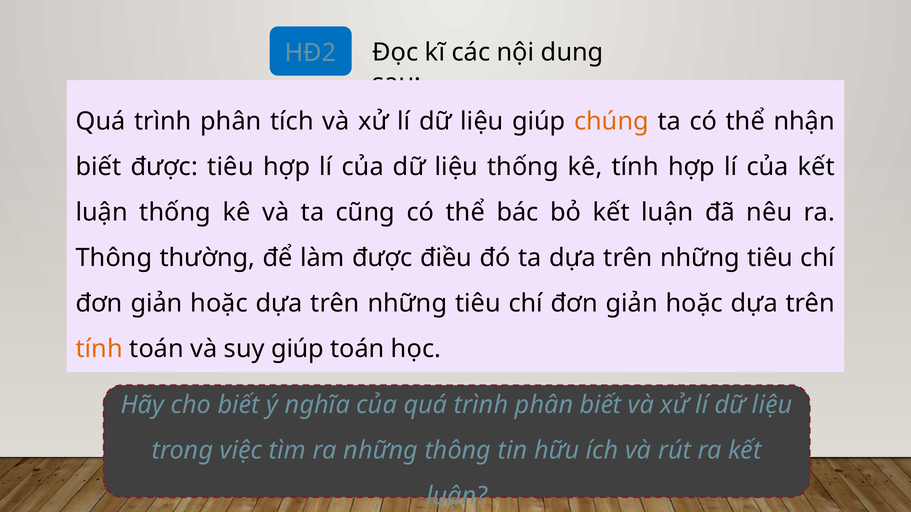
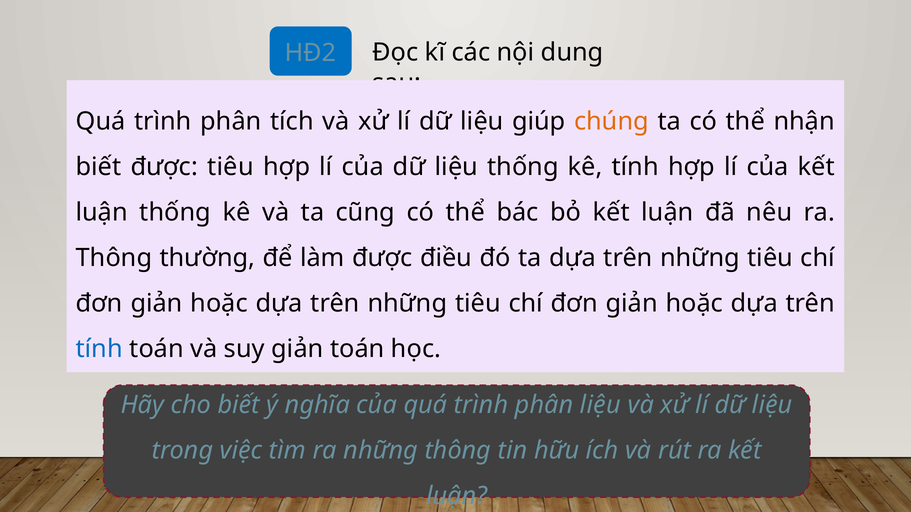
tính colour: orange -> blue (99, 349)
suy giúp: giúp -> giản (297, 349)
phân biết: biết -> liệu (600, 405)
